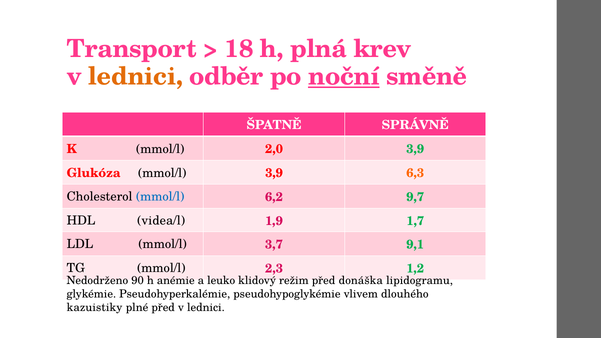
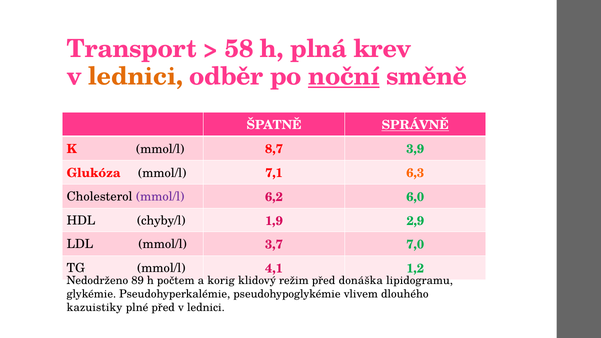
18: 18 -> 58 (239, 49)
SPRÁVNĚ underline: none -> present (415, 125)
2,0: 2,0 -> 8,7 (274, 149)
mmol/l 3,9: 3,9 -> 7,1 (274, 173)
mmol/l colour: blue -> purple (160, 197)
9,7: 9,7 -> 6,0 (415, 197)
videa/l: videa/l -> chyby/l (161, 220)
1,7: 1,7 -> 2,9 (415, 221)
9,1: 9,1 -> 7,0 (415, 245)
2,3: 2,3 -> 4,1 (274, 269)
90: 90 -> 89 (138, 281)
anémie: anémie -> počtem (176, 281)
leuko: leuko -> korig (221, 281)
